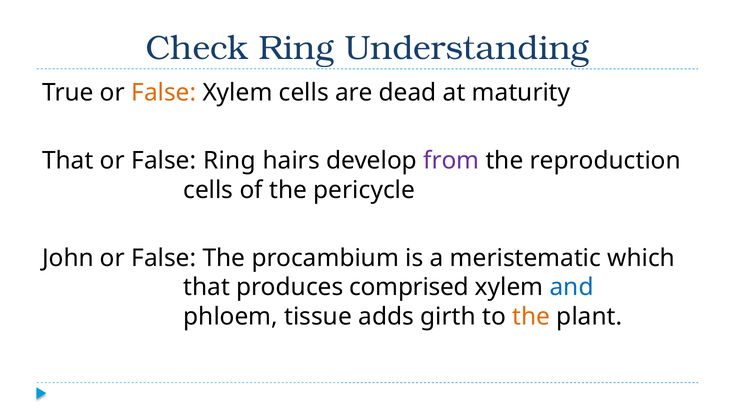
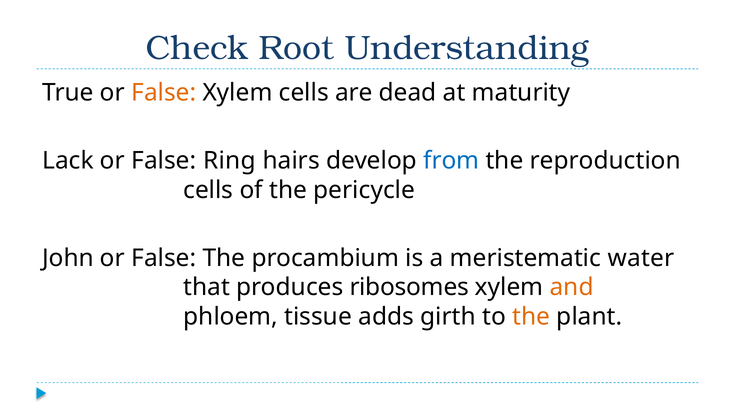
Check Ring: Ring -> Root (296, 48)
That: That -> Lack (68, 161)
from colour: purple -> blue (451, 161)
which: which -> water (641, 258)
comprised: comprised -> ribosomes (409, 288)
and colour: blue -> orange (572, 288)
